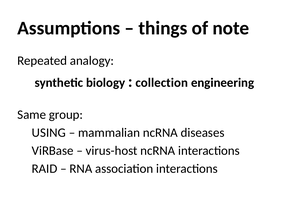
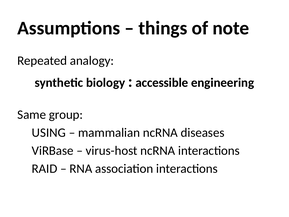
collection: collection -> accessible (162, 82)
